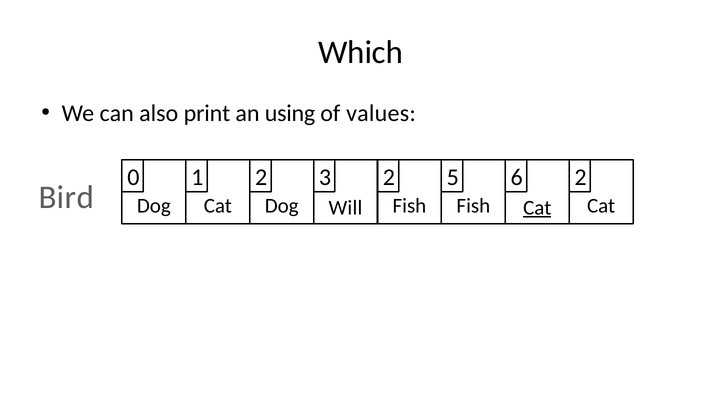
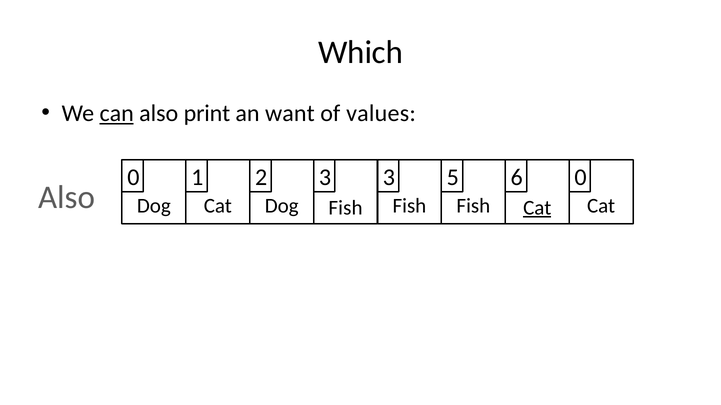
can underline: none -> present (117, 113)
using: using -> want (290, 113)
3 2: 2 -> 3 (389, 178)
6 2: 2 -> 0 (581, 178)
Bird: Bird -> Also (67, 198)
Will: Will -> Fish (346, 208)
